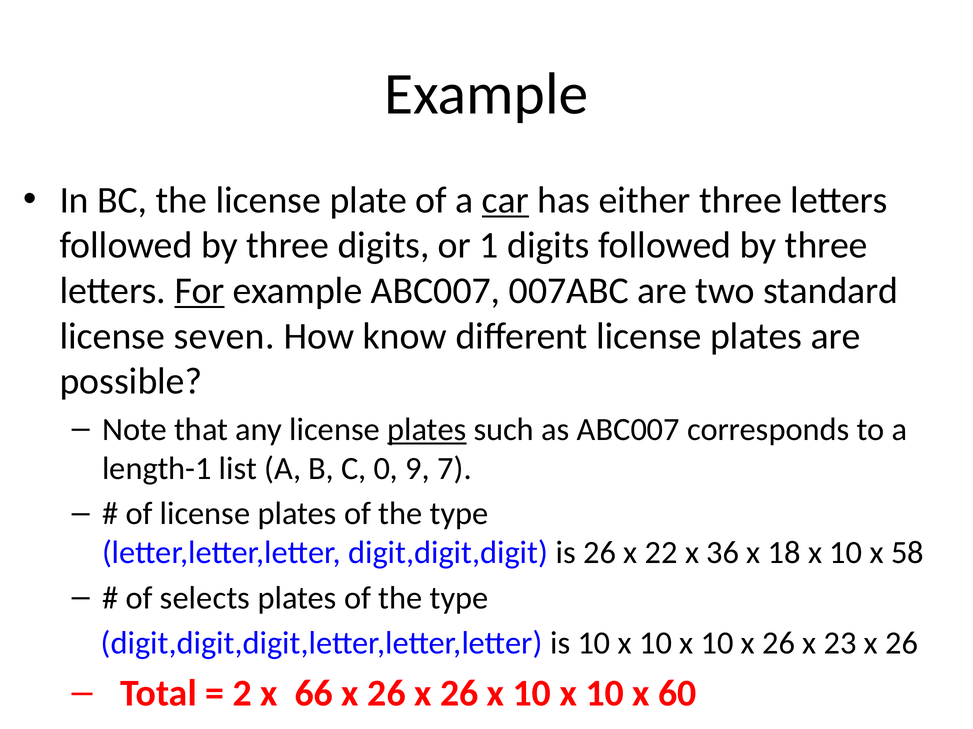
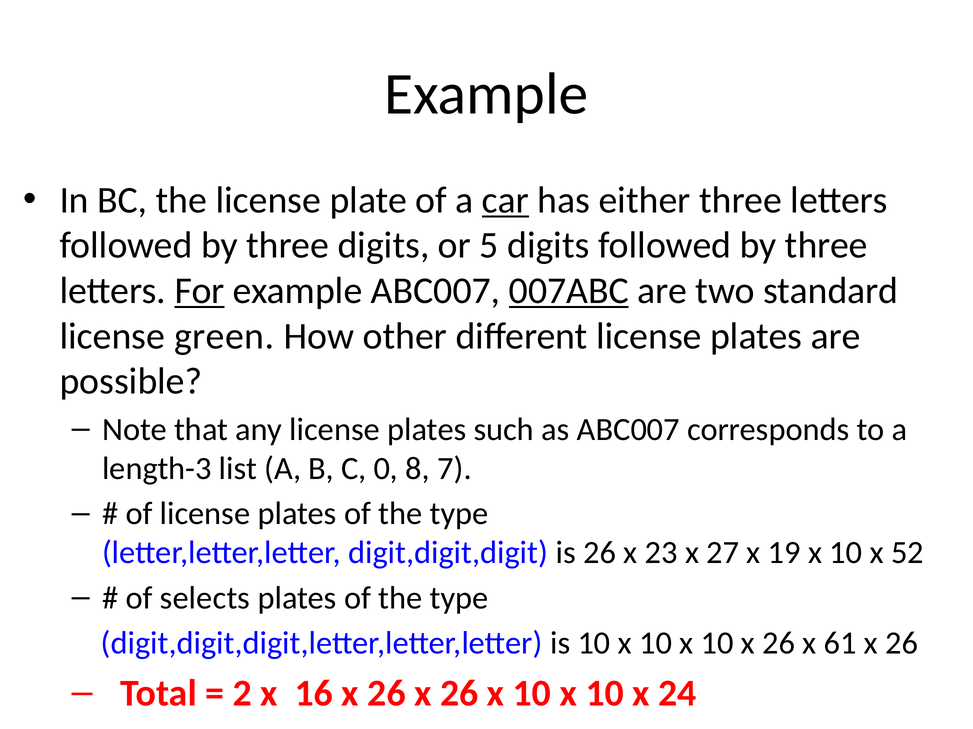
1: 1 -> 5 (489, 246)
007ABC underline: none -> present (569, 291)
seven: seven -> green (224, 336)
know: know -> other (405, 336)
plates underline: present -> none (427, 430)
length-1: length-1 -> length-3 (157, 469)
9: 9 -> 8 (418, 469)
22: 22 -> 23 (661, 553)
36: 36 -> 27 (723, 553)
18: 18 -> 19 (784, 553)
58: 58 -> 52 (907, 553)
23: 23 -> 61 (840, 644)
66: 66 -> 16 (314, 694)
60: 60 -> 24 (677, 694)
